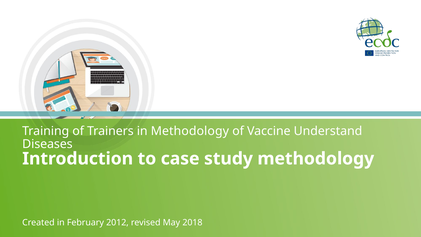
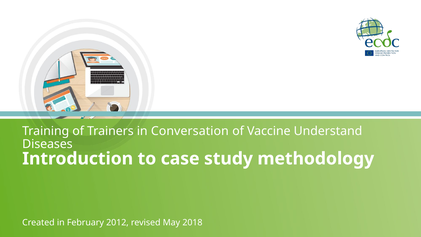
in Methodology: Methodology -> Conversation (190, 131)
